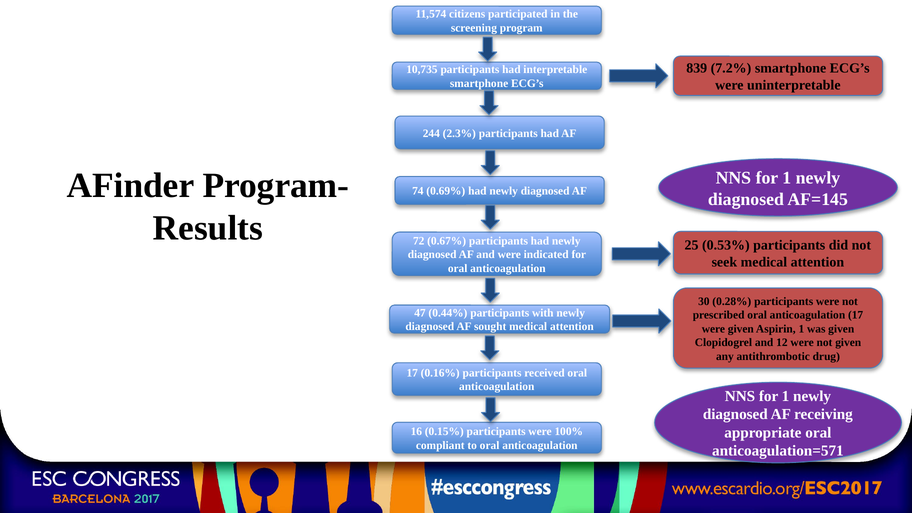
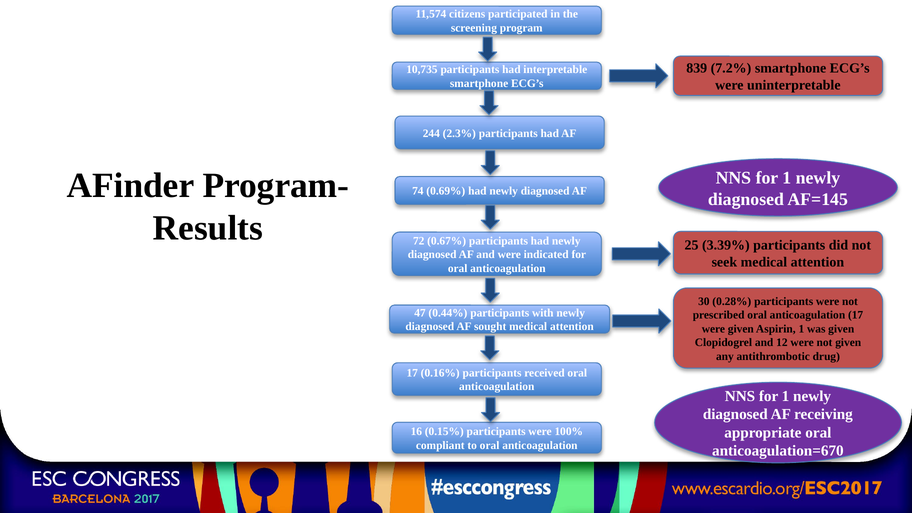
0.53%: 0.53% -> 3.39% (726, 245)
anticoagulation=571: anticoagulation=571 -> anticoagulation=670 (778, 451)
